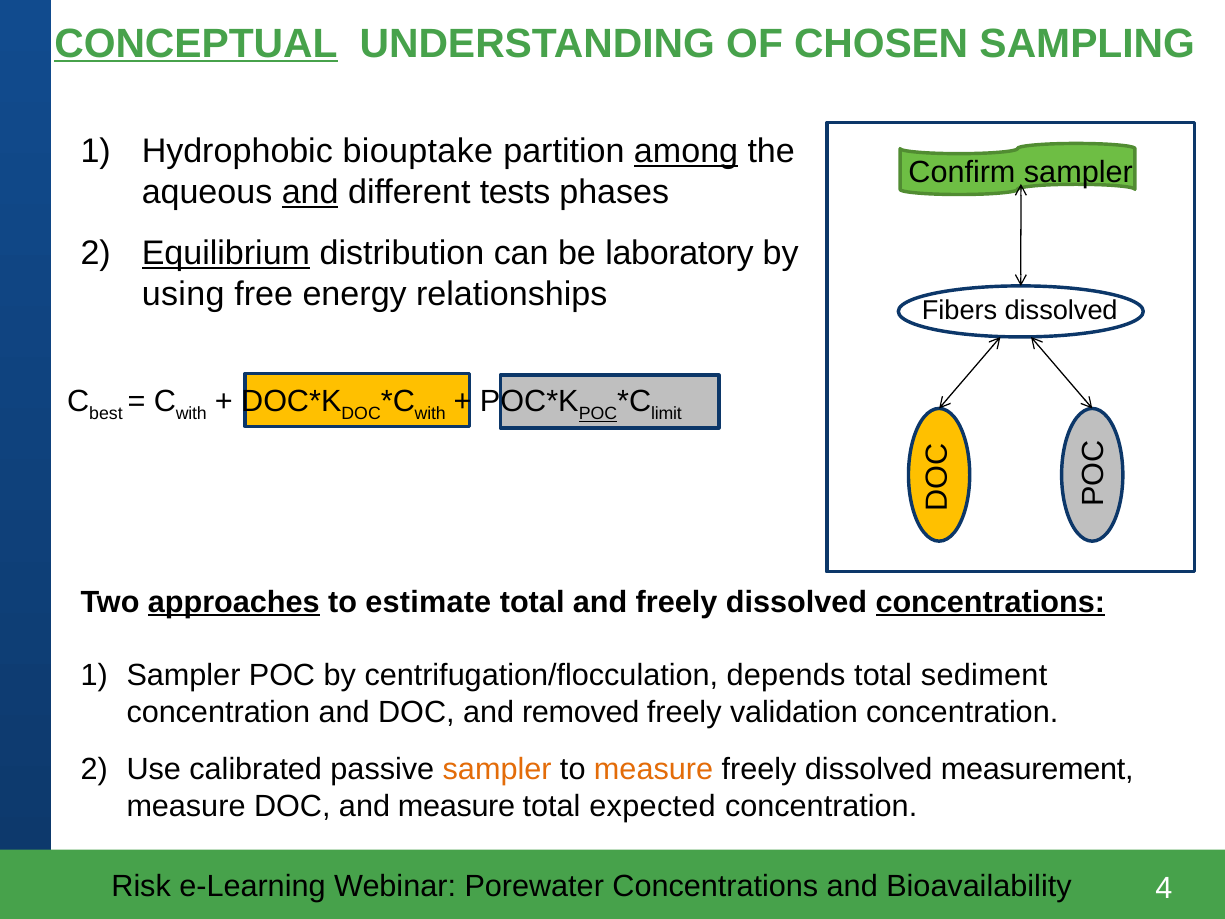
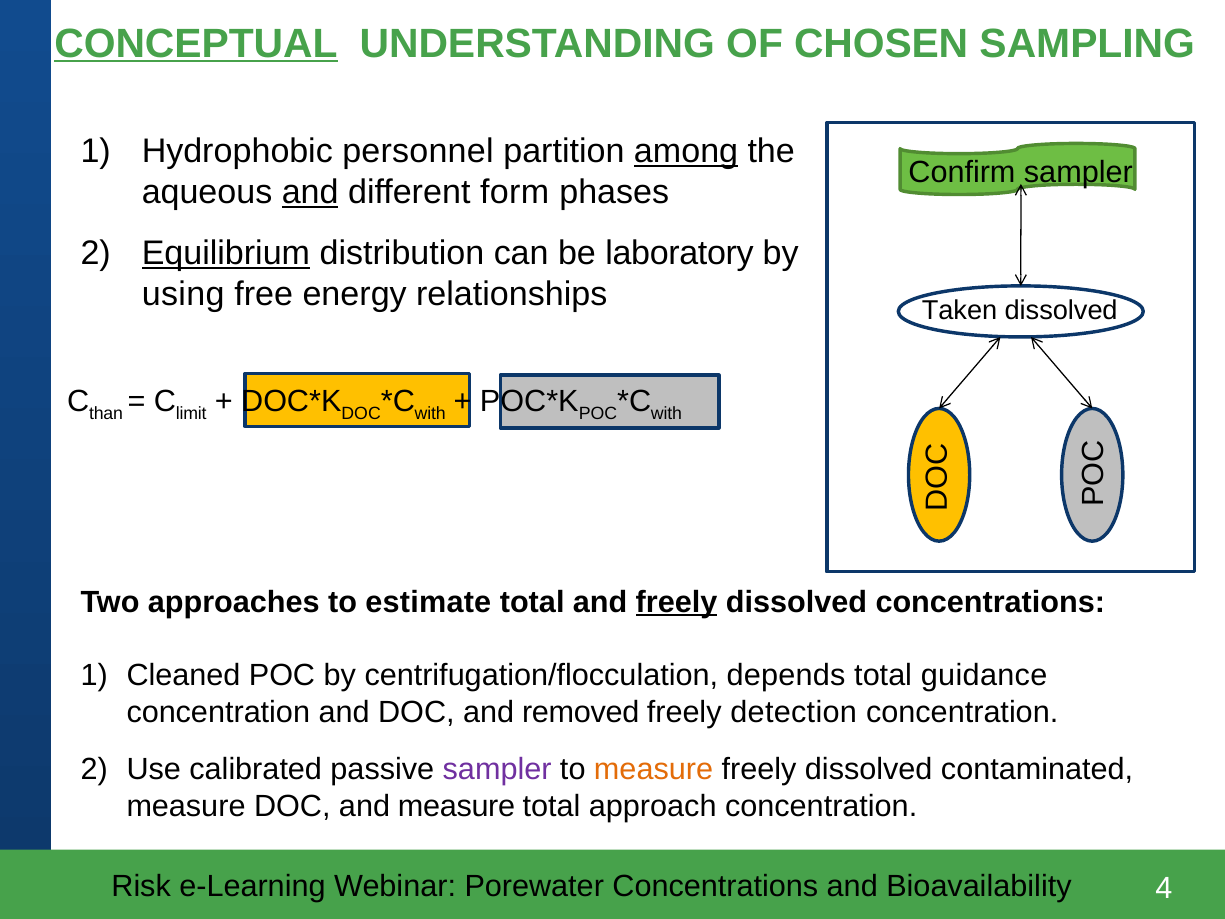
biouptake: biouptake -> personnel (418, 151)
tests: tests -> form (515, 192)
Fibers: Fibers -> Taken (960, 310)
best: best -> than (106, 414)
with: with -> limit (191, 414)
POC underline: present -> none (598, 414)
limit: limit -> with (666, 414)
approaches underline: present -> none (234, 602)
freely underline: none -> present (677, 602)
concentrations underline: present -> none (990, 602)
Sampler: Sampler -> Cleaned (183, 675)
sediment: sediment -> guidance (984, 675)
validation: validation -> detection (794, 712)
sampler colour: orange -> purple (497, 769)
measurement: measurement -> contaminated (1037, 769)
expected: expected -> approach (653, 806)
